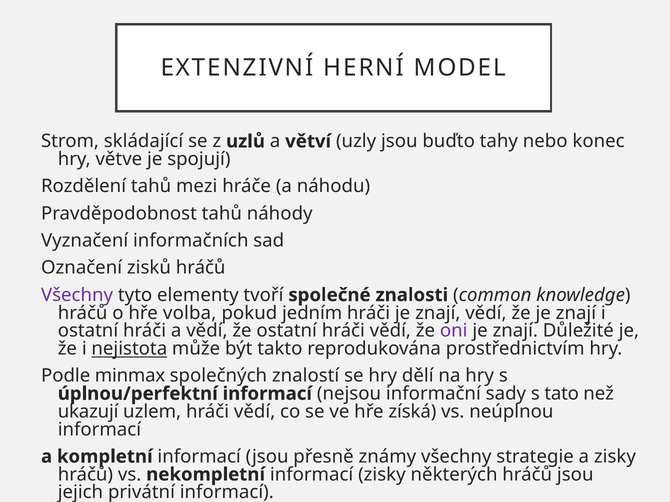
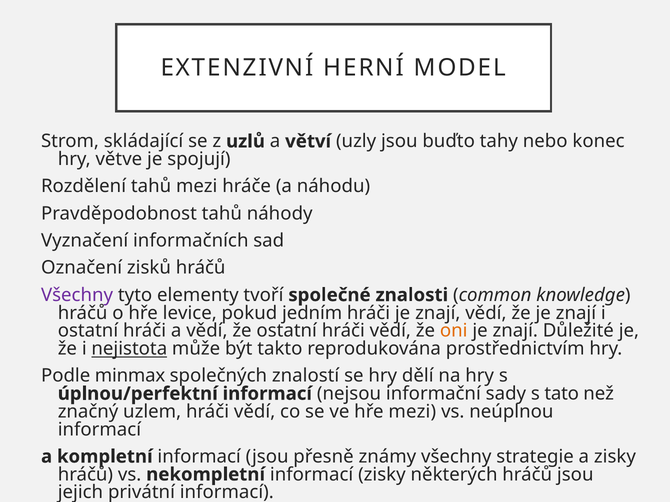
volba: volba -> levice (190, 313)
oni colour: purple -> orange (454, 331)
ukazují: ukazují -> značný (88, 412)
hře získá: získá -> mezi (412, 412)
